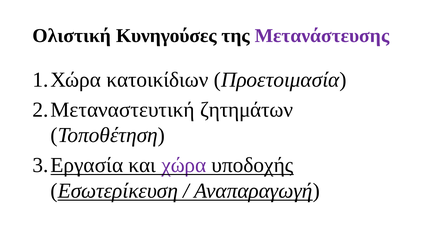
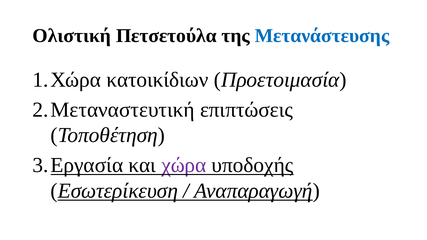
Κυνηγούσες: Κυνηγούσες -> Πετσετούλα (166, 36)
Μετανάστευσης colour: purple -> blue (322, 36)
ζητημάτων: ζητημάτων -> επιπτώσεις (247, 110)
